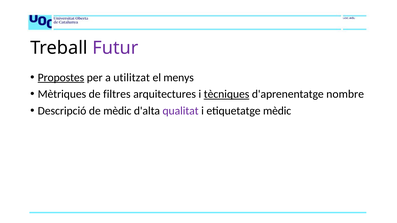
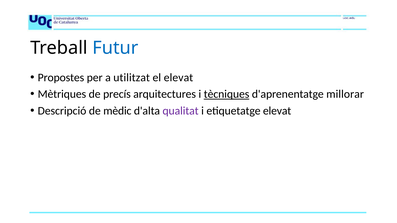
Futur colour: purple -> blue (115, 48)
Propostes underline: present -> none (61, 78)
el menys: menys -> elevat (178, 78)
filtres: filtres -> precís (117, 94)
nombre: nombre -> millorar (345, 94)
etiquetatge mèdic: mèdic -> elevat (277, 111)
